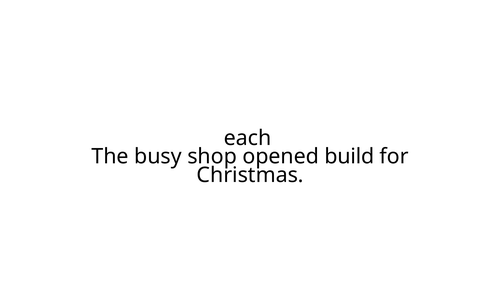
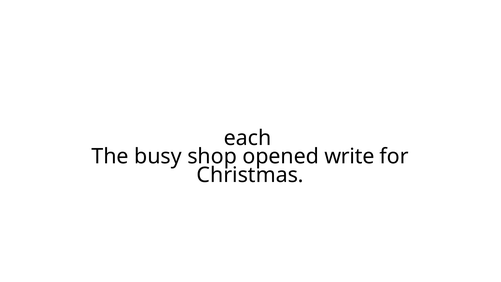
build: build -> write (349, 156)
